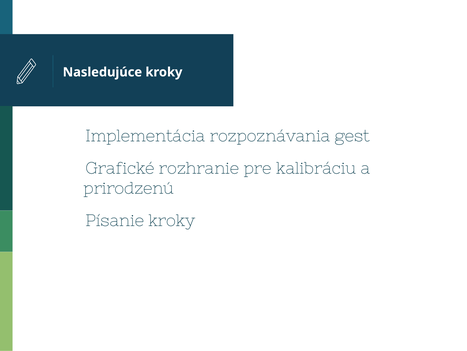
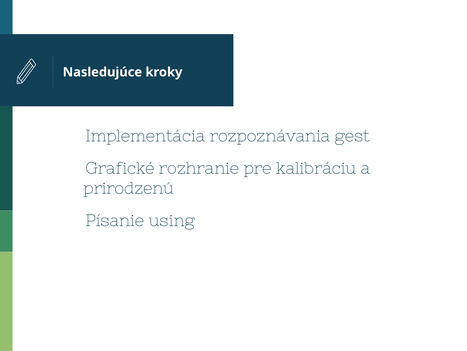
kroky: kroky -> using (172, 220)
